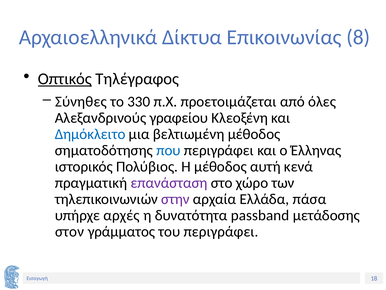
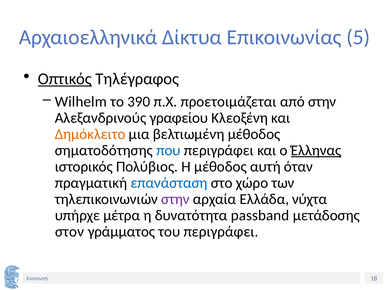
8: 8 -> 5 (358, 37)
Σύνηθες: Σύνηθες -> Wilhelm (81, 101)
330: 330 -> 390 (139, 101)
από όλες: όλες -> στην (322, 101)
Δημόκλειτο colour: blue -> orange (90, 134)
Έλληνας underline: none -> present (316, 150)
κενά: κενά -> όταν (298, 166)
επανάσταση colour: purple -> blue (169, 183)
πάσα: πάσα -> νύχτα (310, 199)
αρχές: αρχές -> μέτρα (122, 215)
